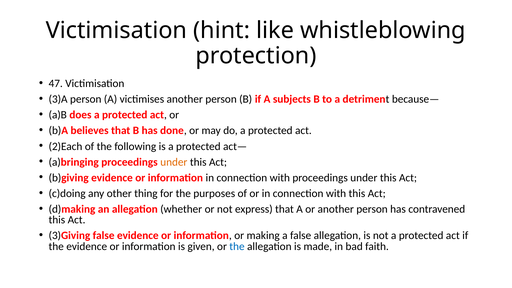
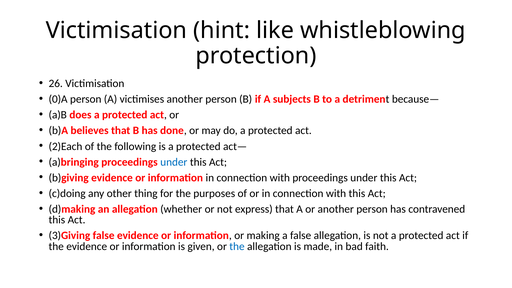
47: 47 -> 26 (56, 84)
3)A: 3)A -> 0)A (58, 99)
under colour: orange -> blue (174, 162)
